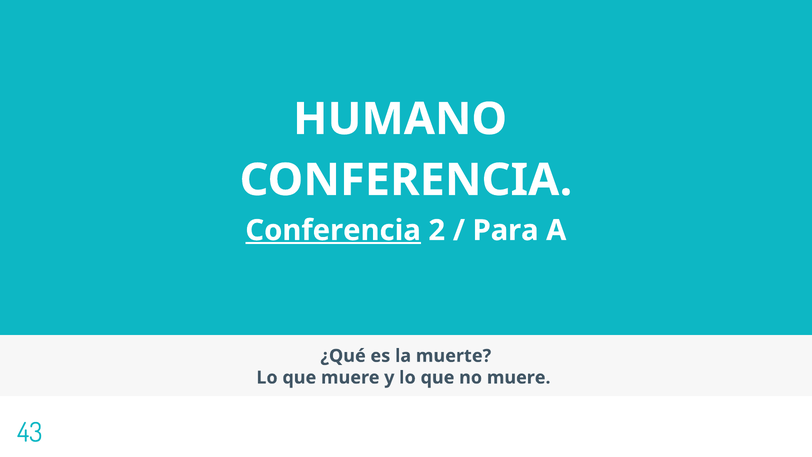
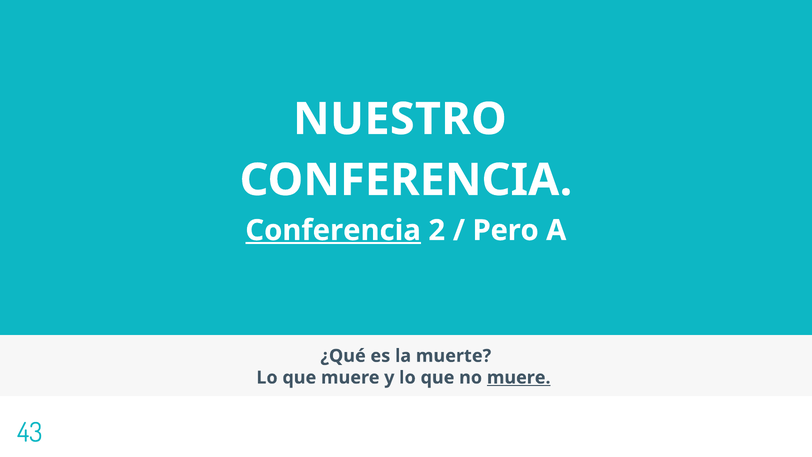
HUMANO: HUMANO -> NUESTRO (400, 119)
Para: Para -> Pero (506, 230)
muere underline: none -> present (519, 377)
